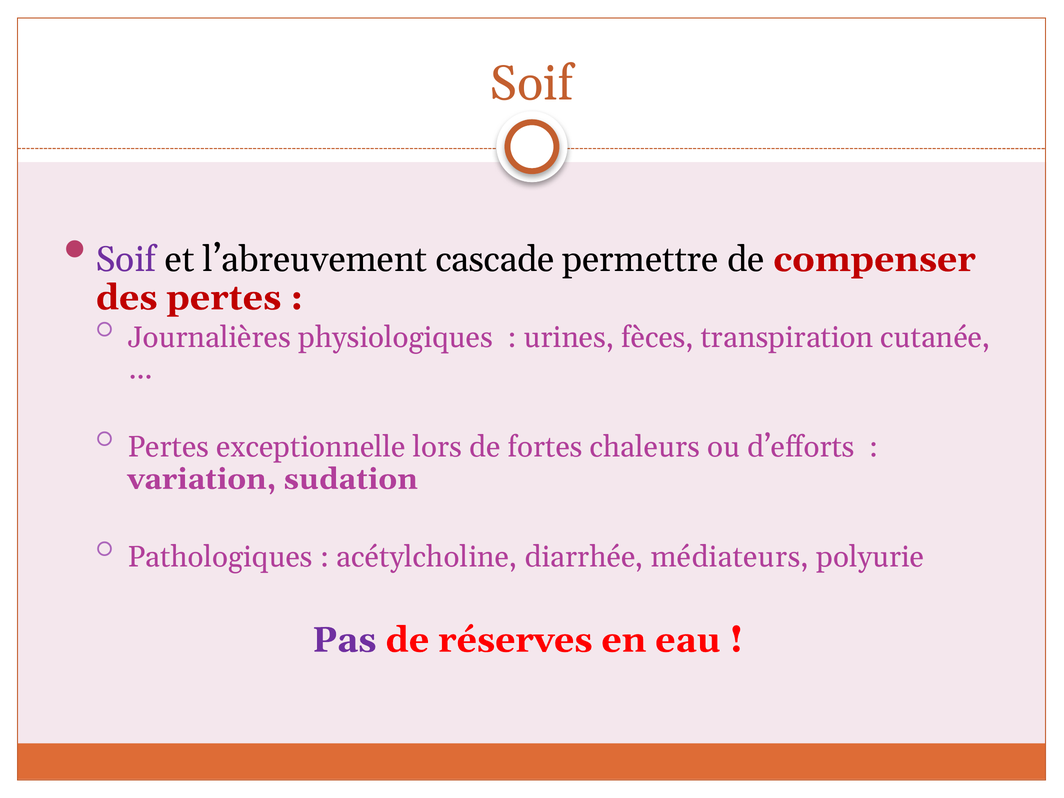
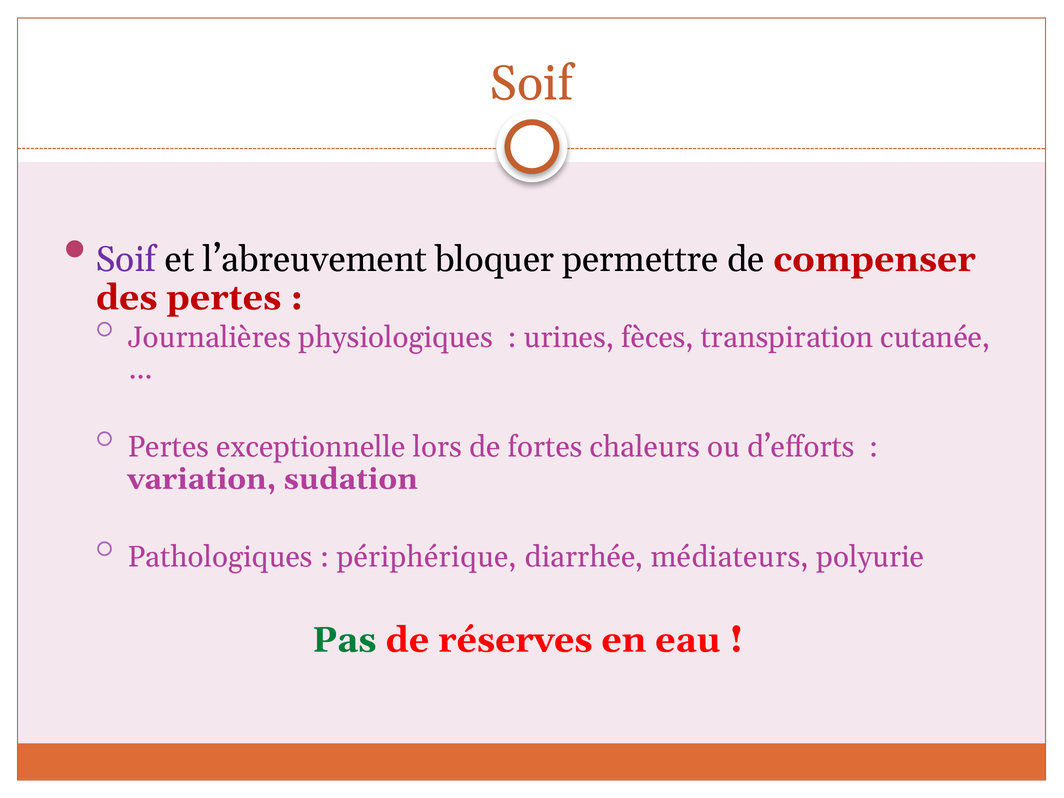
cascade: cascade -> bloquer (495, 259)
acétylcholine: acétylcholine -> périphérique (427, 557)
Pas colour: purple -> green (344, 640)
